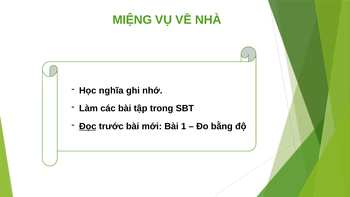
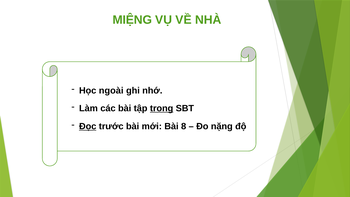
nghĩa: nghĩa -> ngoài (111, 90)
trong underline: none -> present (162, 108)
1: 1 -> 8 (184, 126)
bằng: bằng -> nặng (222, 126)
